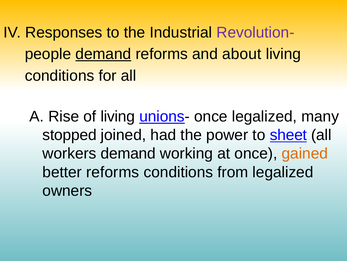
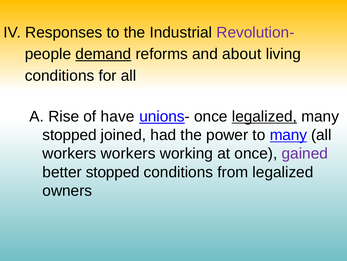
of living: living -> have (118, 116)
legalized underline: none -> present (264, 116)
to sheet: sheet -> many (288, 135)
workers demand: demand -> workers (128, 153)
gained colour: orange -> purple (305, 153)
better reforms: reforms -> stopped (113, 172)
